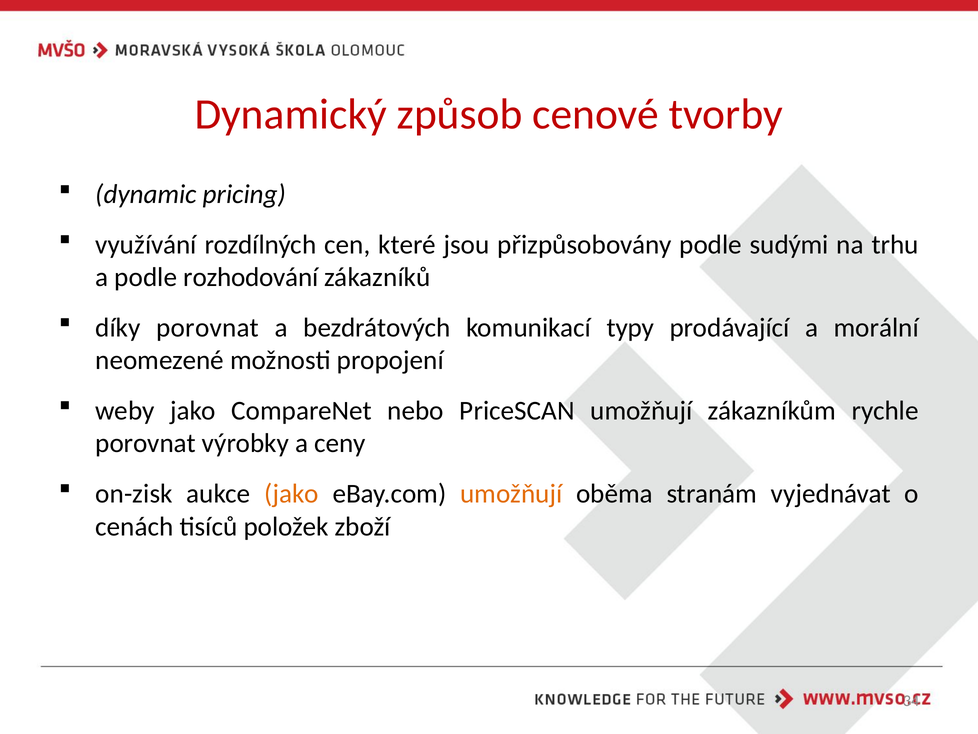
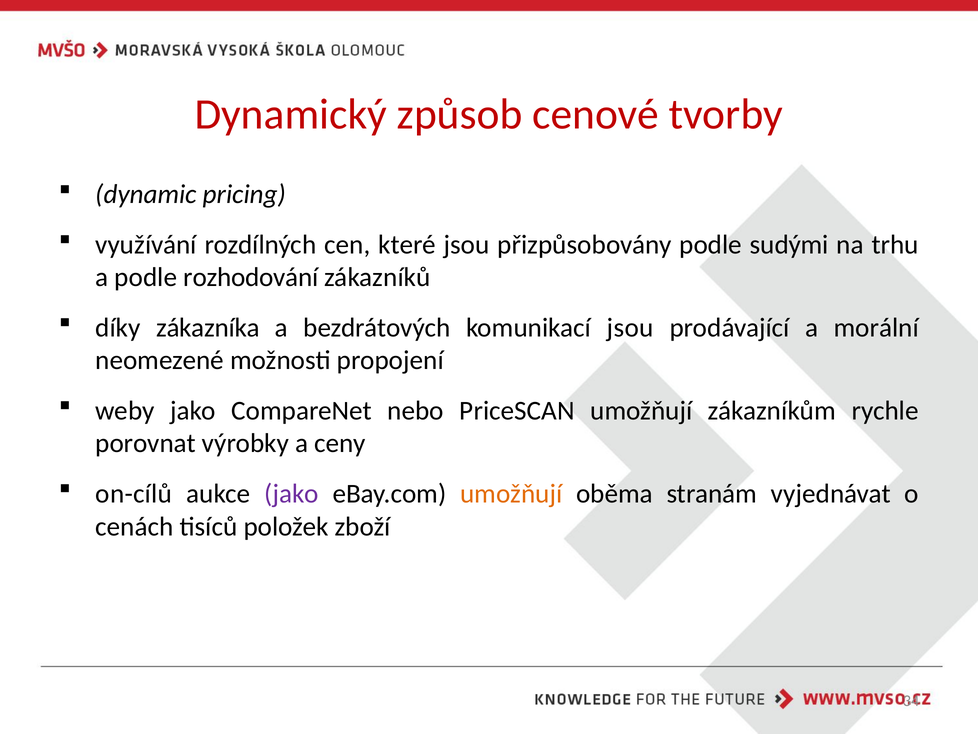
díky porovnat: porovnat -> zákazníka (208, 328)
komunikací typy: typy -> jsou (630, 328)
on-zisk: on-zisk -> on-cílů (134, 494)
jako colour: orange -> purple (291, 494)
